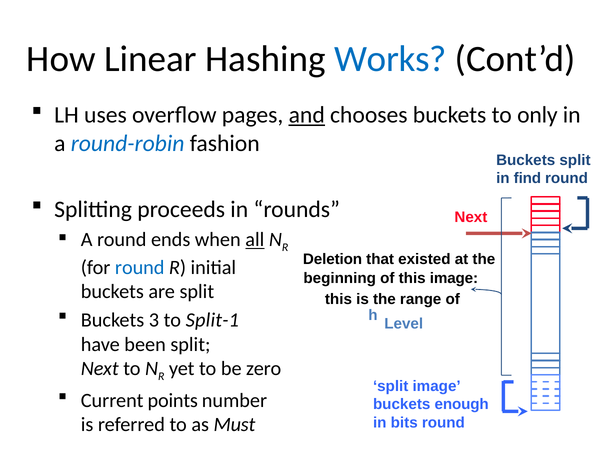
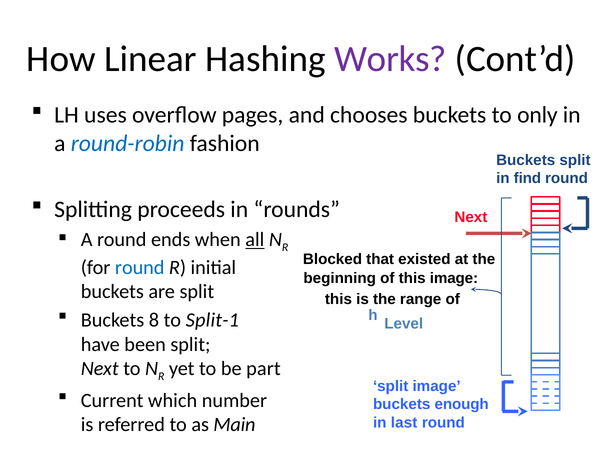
Works colour: blue -> purple (390, 59)
and underline: present -> none (307, 115)
Deletion: Deletion -> Blocked (332, 259)
3: 3 -> 8 (154, 320)
zero: zero -> part (263, 369)
points: points -> which (173, 400)
bits: bits -> last (404, 423)
Must: Must -> Main (234, 425)
